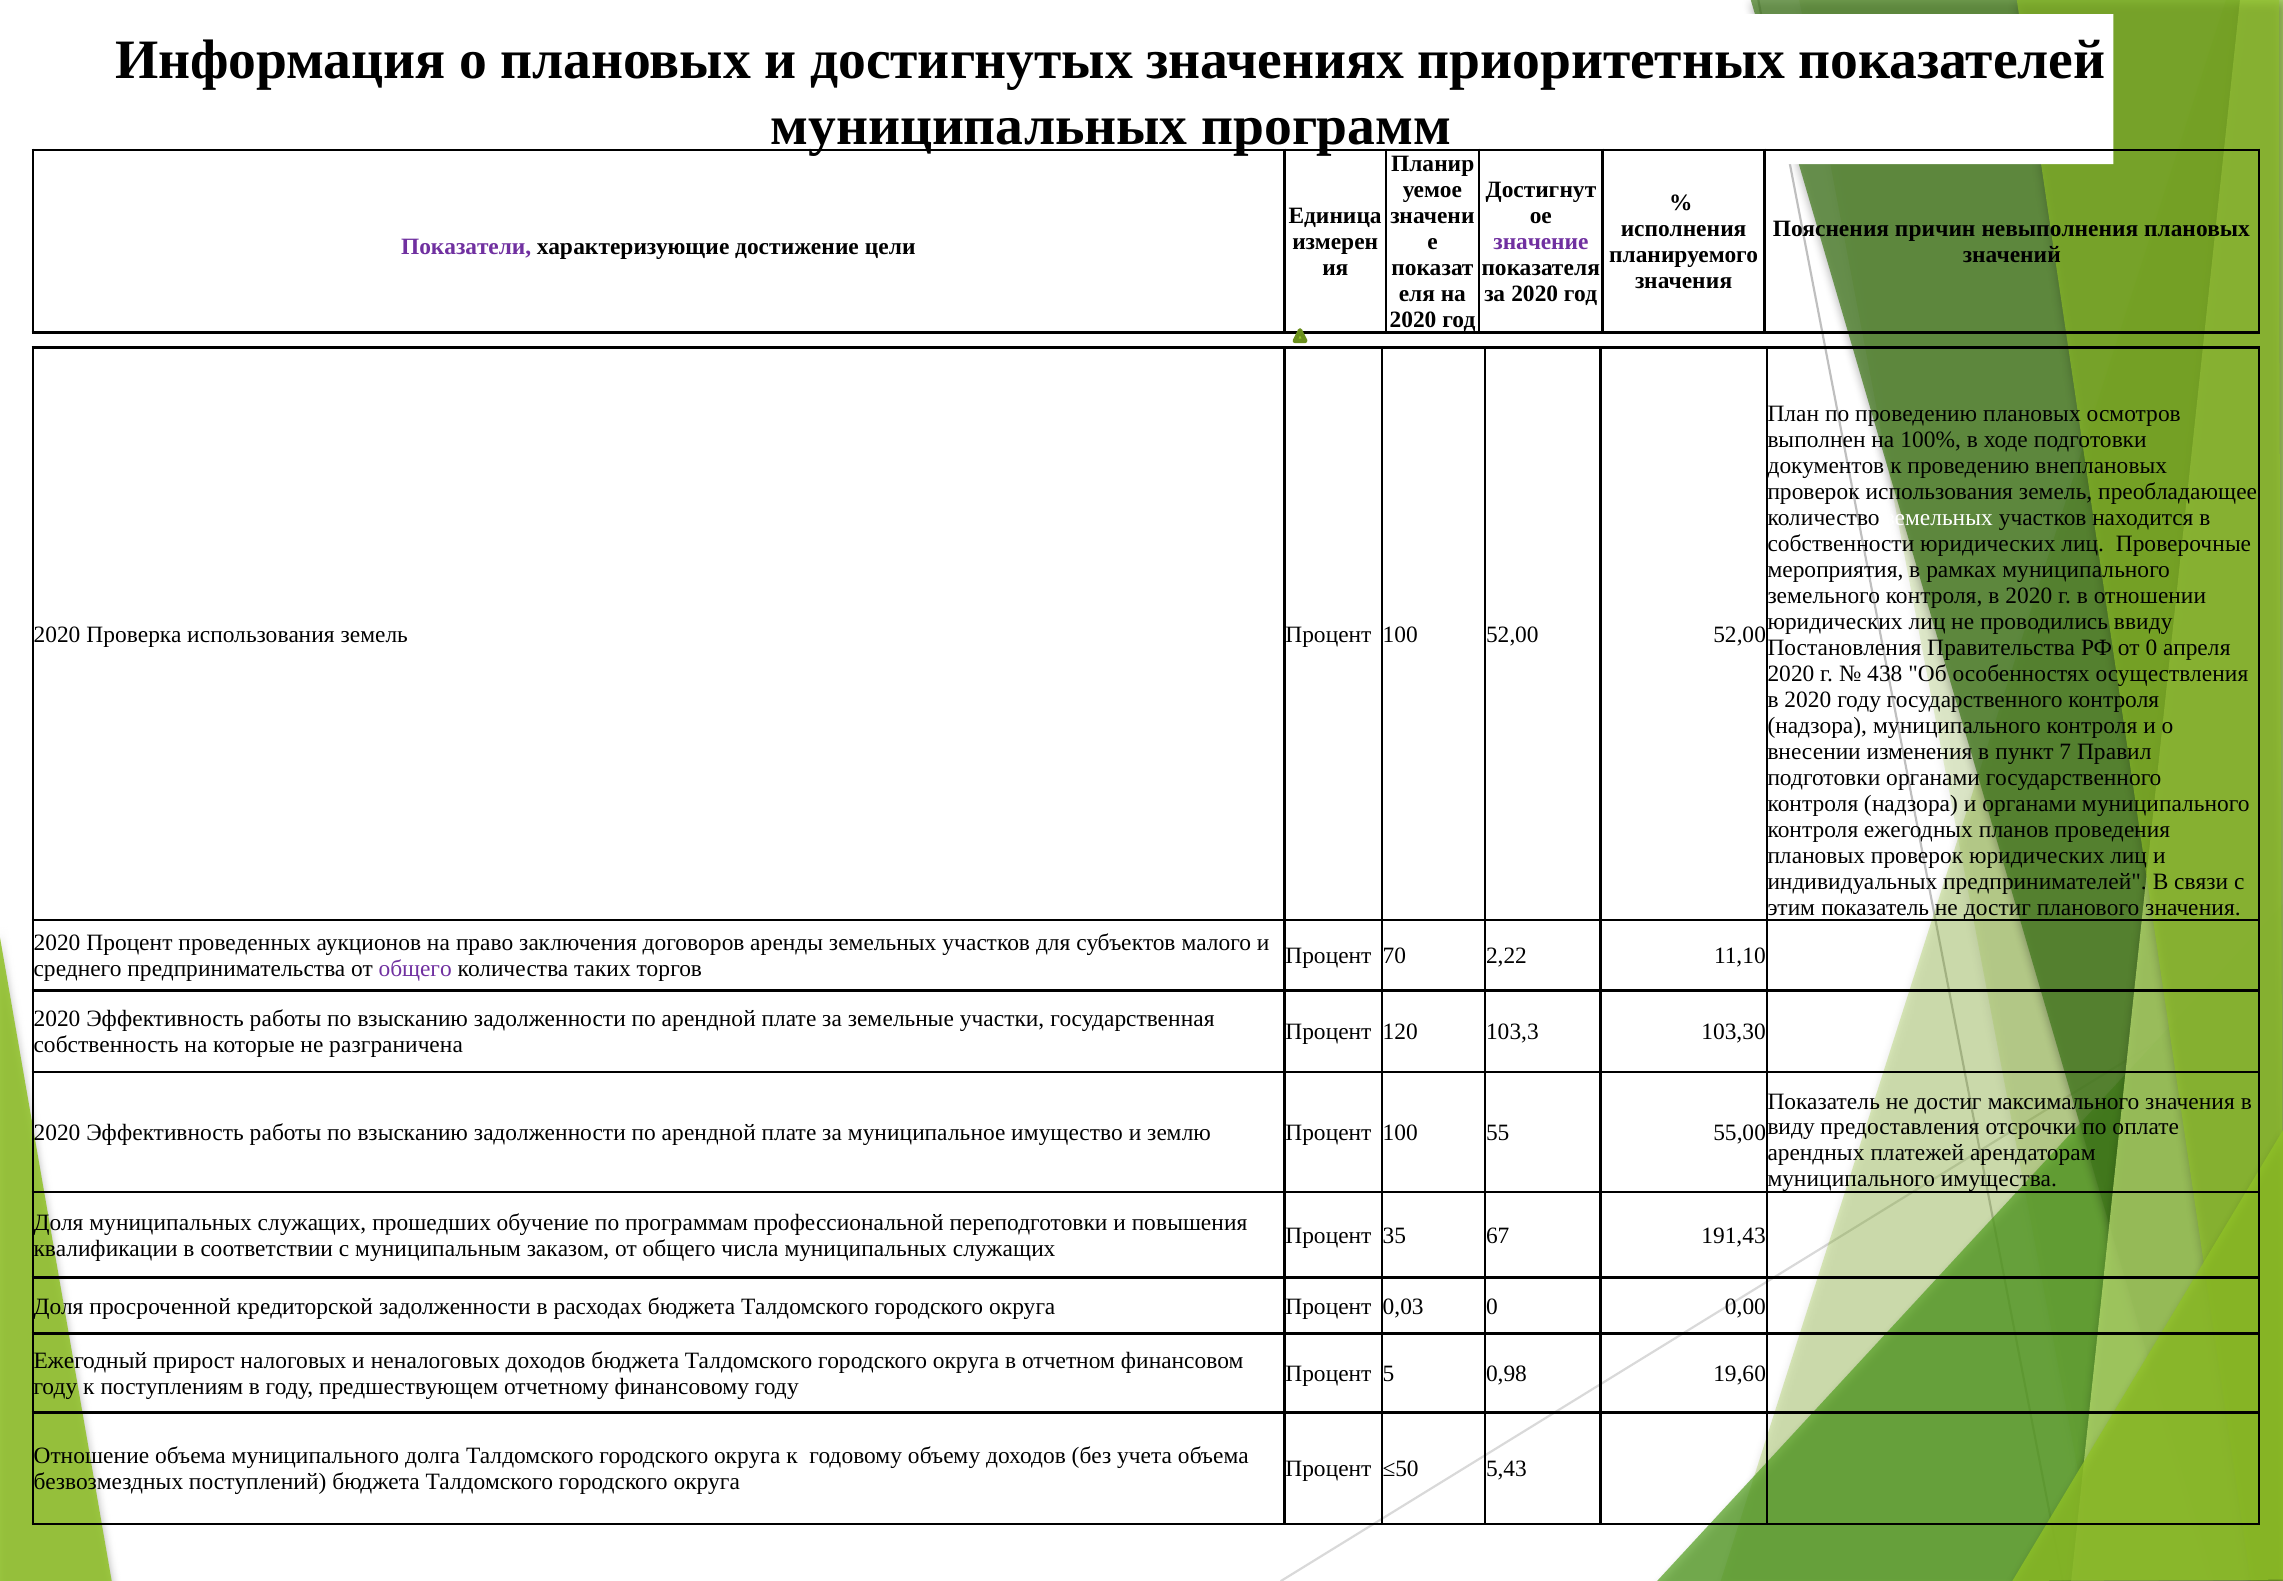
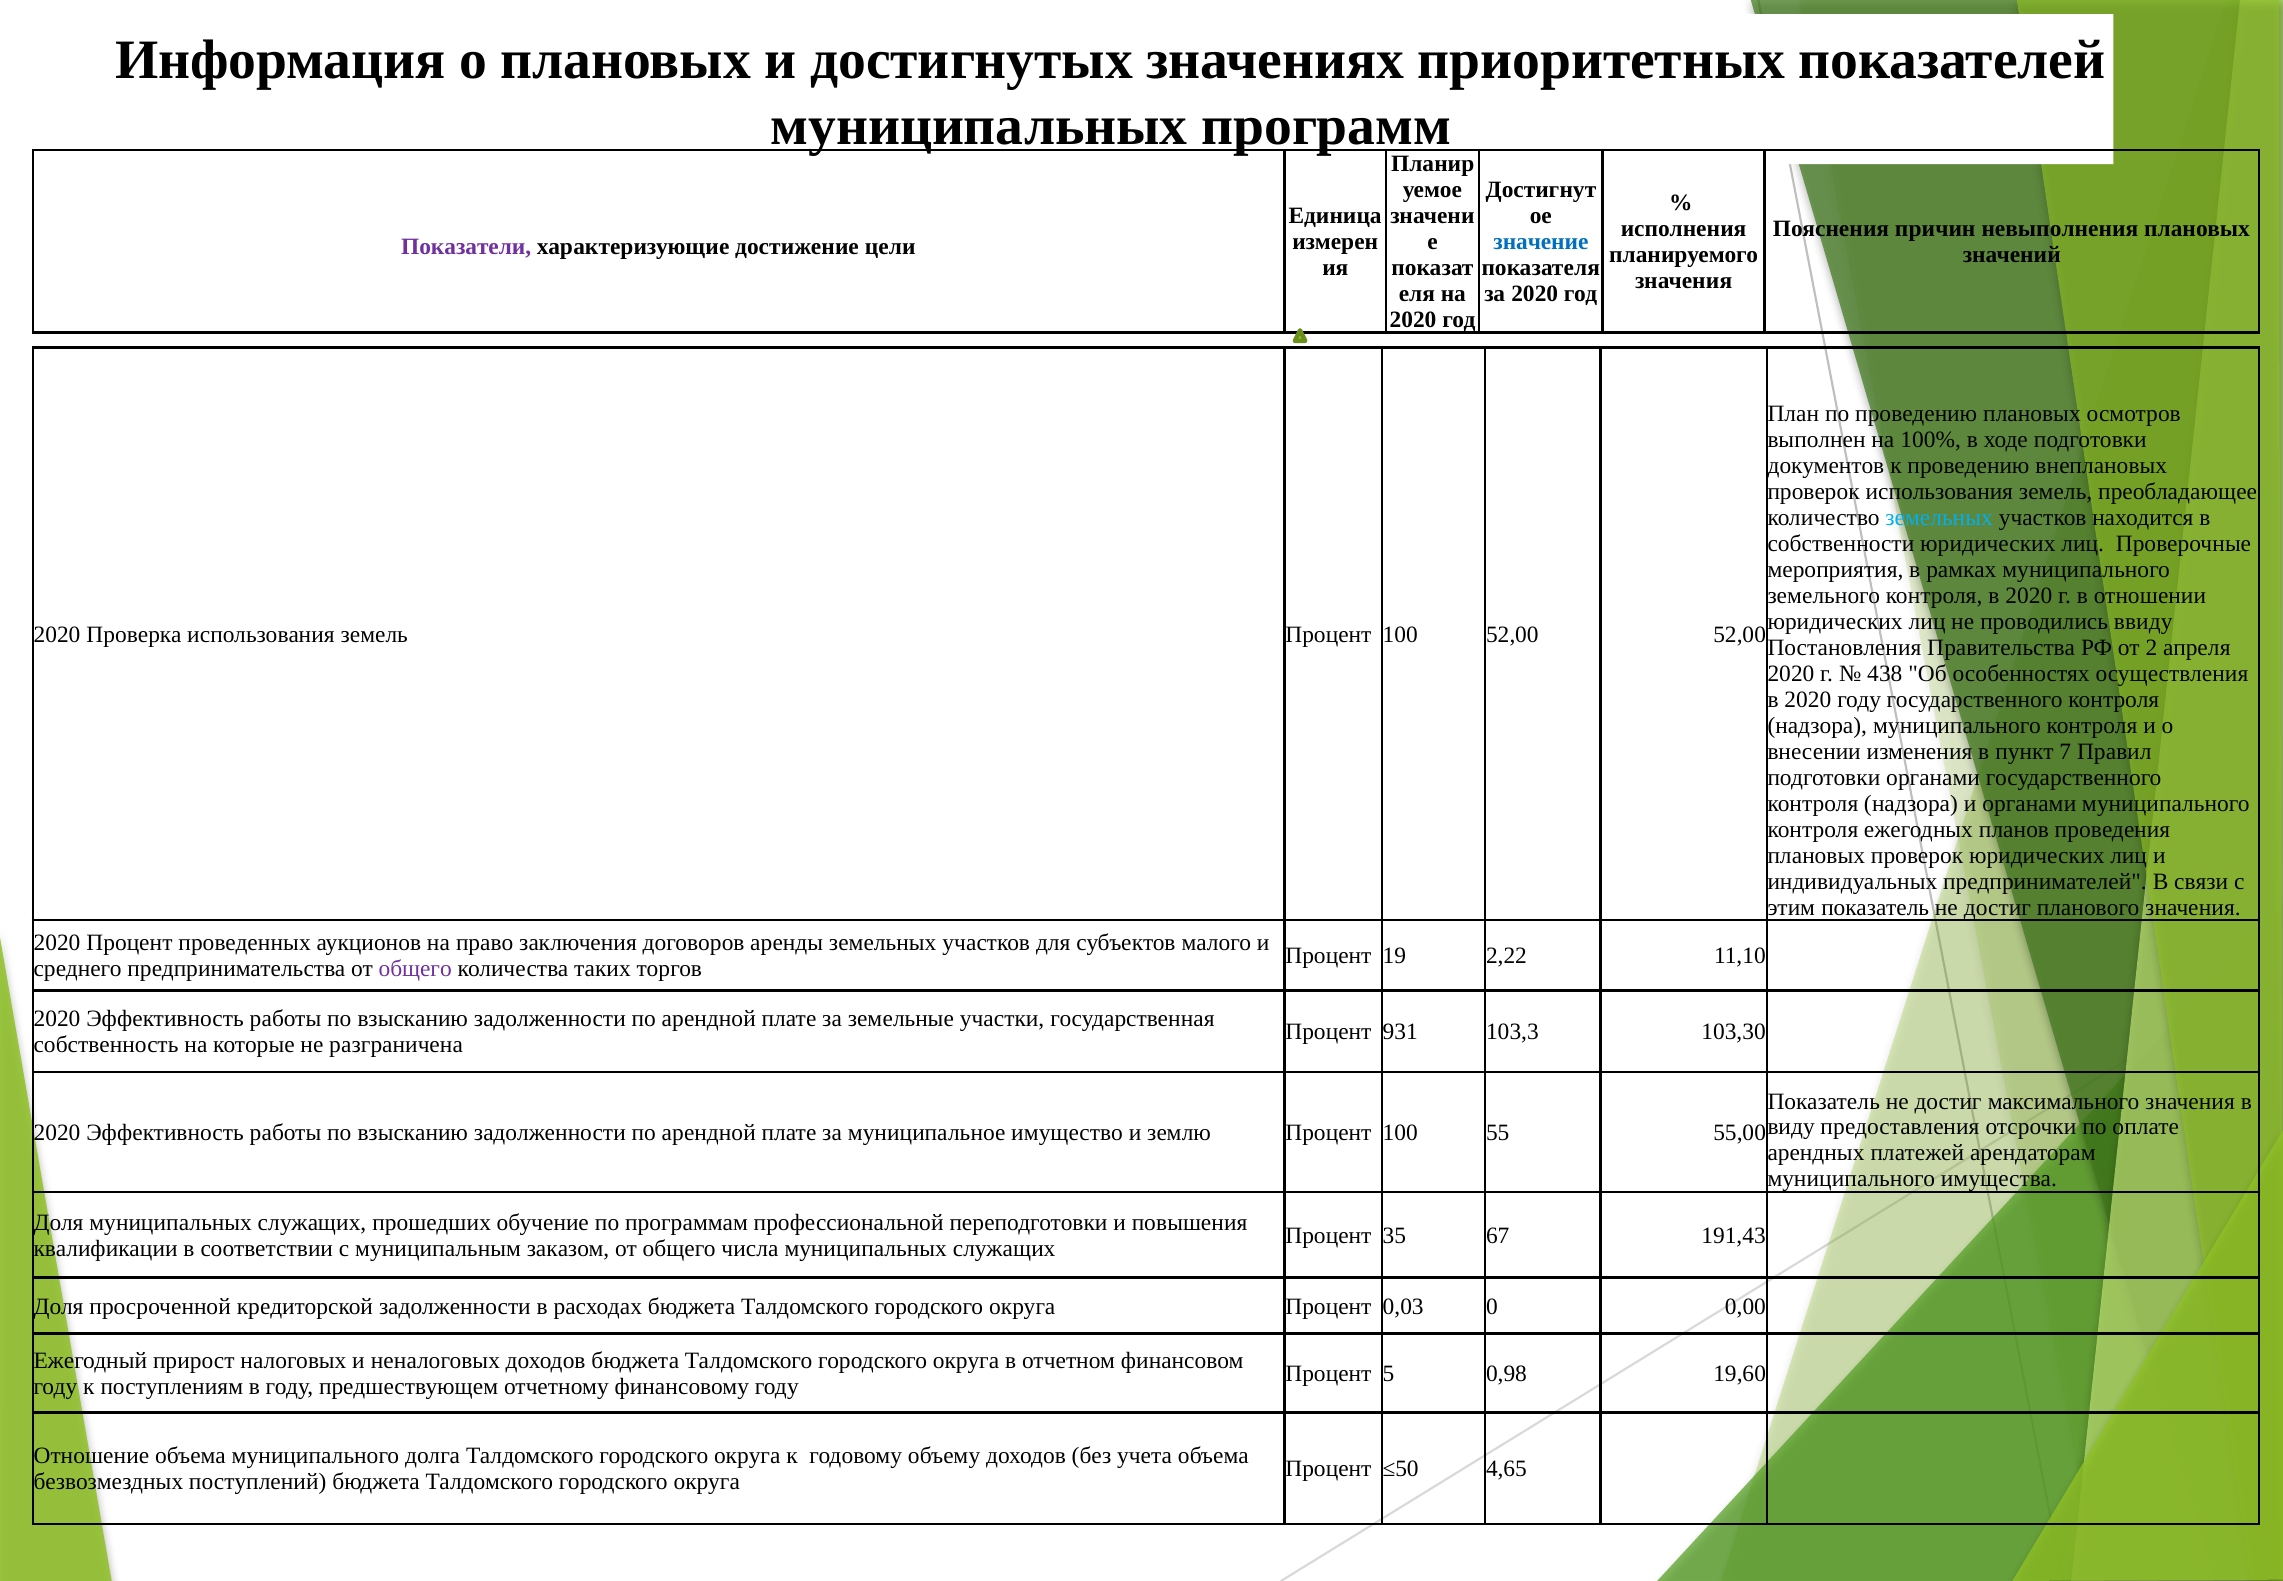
значение colour: purple -> blue (1541, 242)
земельных colour: white -> light blue (1939, 518)
от 0: 0 -> 2 (2151, 647)
70: 70 -> 19 (1394, 956)
120: 120 -> 931 (1400, 1032)
5,43: 5,43 -> 4,65 (1506, 1469)
